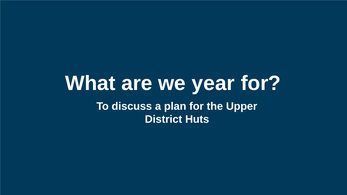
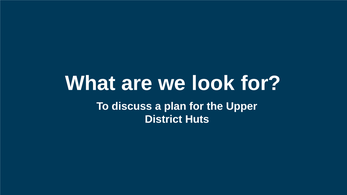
year: year -> look (213, 83)
